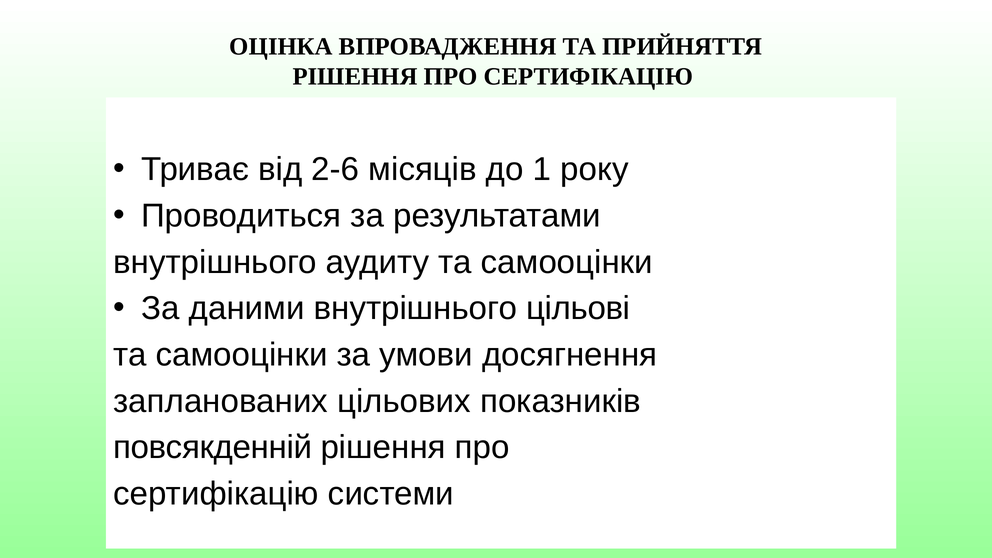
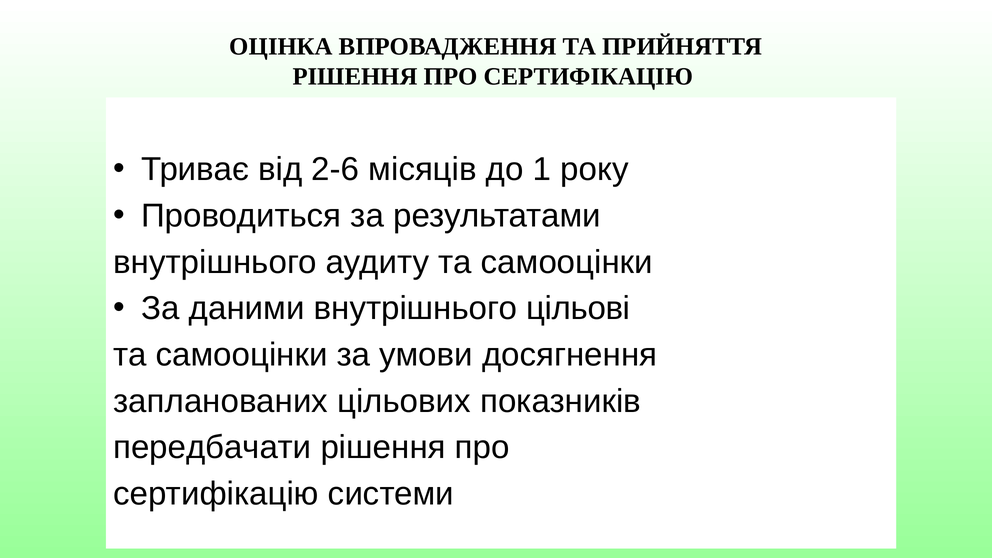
повсякденній: повсякденній -> передбачати (212, 447)
